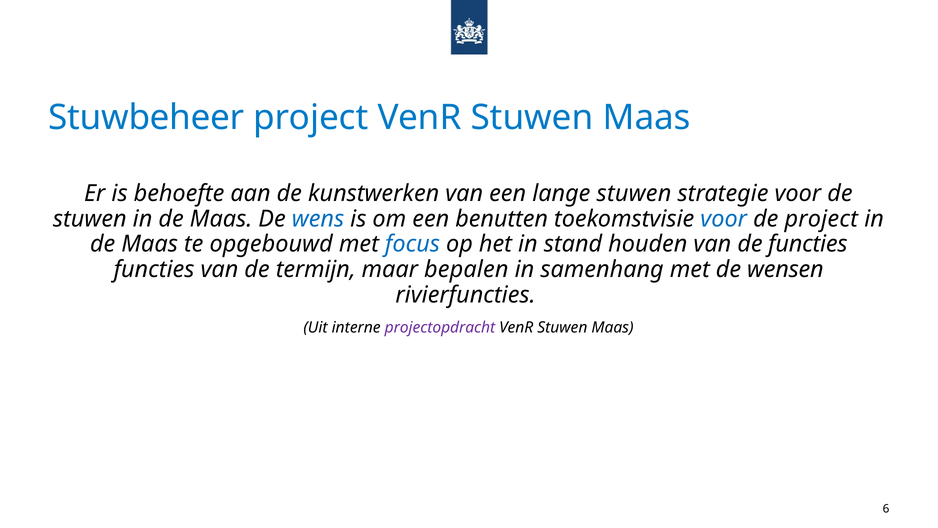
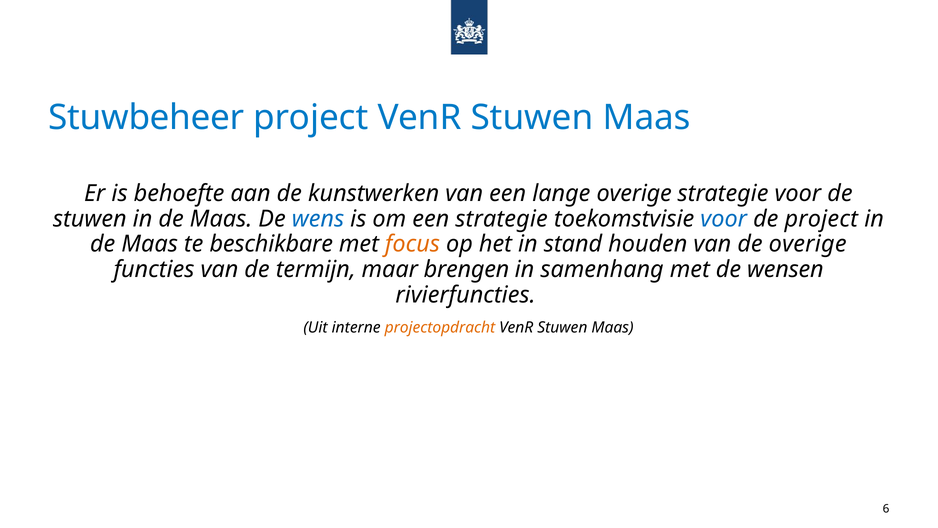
lange stuwen: stuwen -> overige (634, 193)
een benutten: benutten -> strategie (502, 219)
opgebouwd: opgebouwd -> beschikbare (271, 244)
focus colour: blue -> orange (412, 244)
de functies: functies -> overige (808, 244)
bepalen: bepalen -> brengen (466, 269)
projectopdracht colour: purple -> orange (440, 327)
